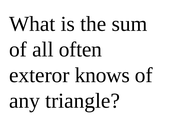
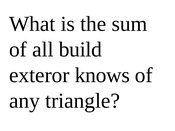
often: often -> build (80, 50)
